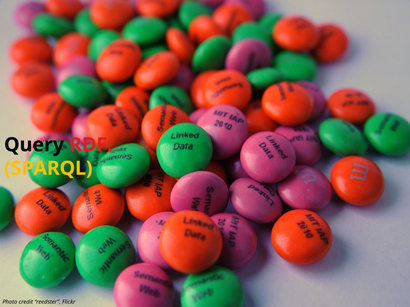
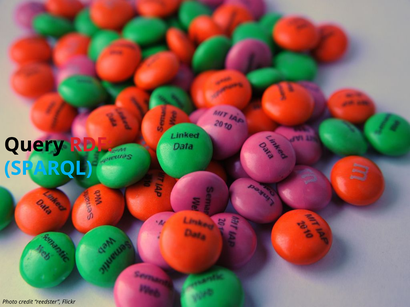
SPARQL colour: yellow -> light blue (48, 169)
